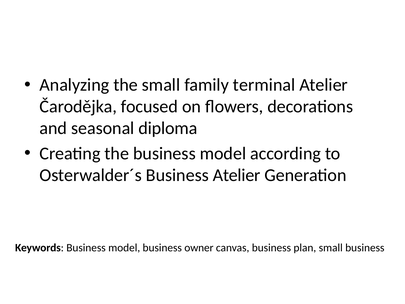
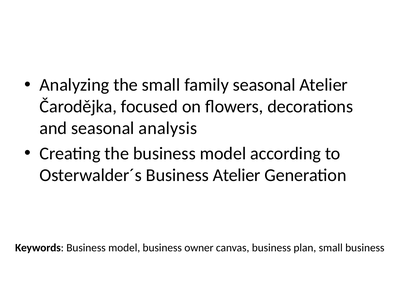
family terminal: terminal -> seasonal (264, 85)
diploma: diploma -> analysis (168, 128)
